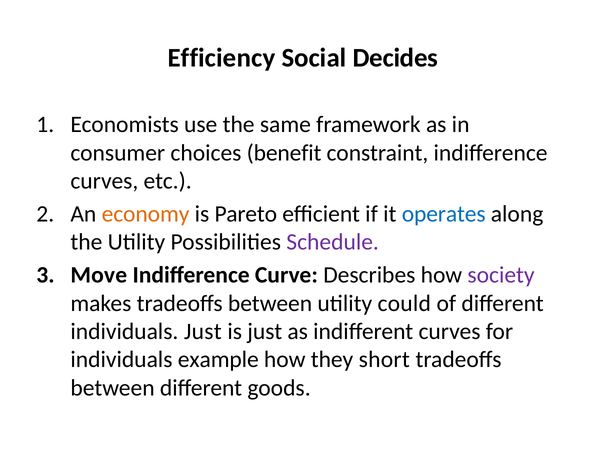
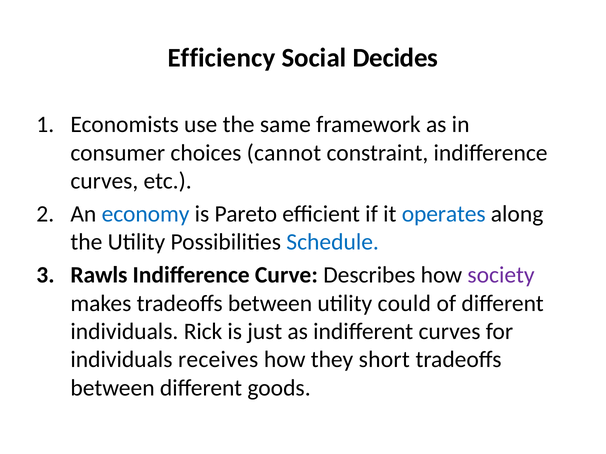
benefit: benefit -> cannot (284, 153)
economy colour: orange -> blue (146, 214)
Schedule colour: purple -> blue (333, 242)
Move: Move -> Rawls (99, 275)
individuals Just: Just -> Rick (203, 332)
example: example -> receives (218, 360)
